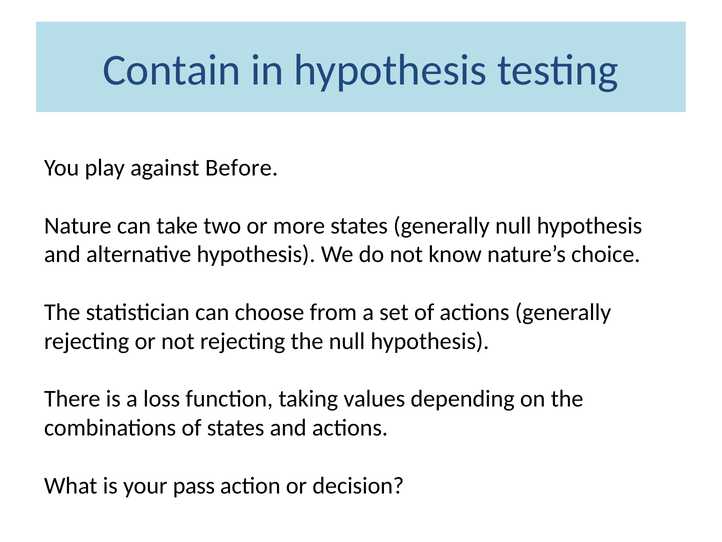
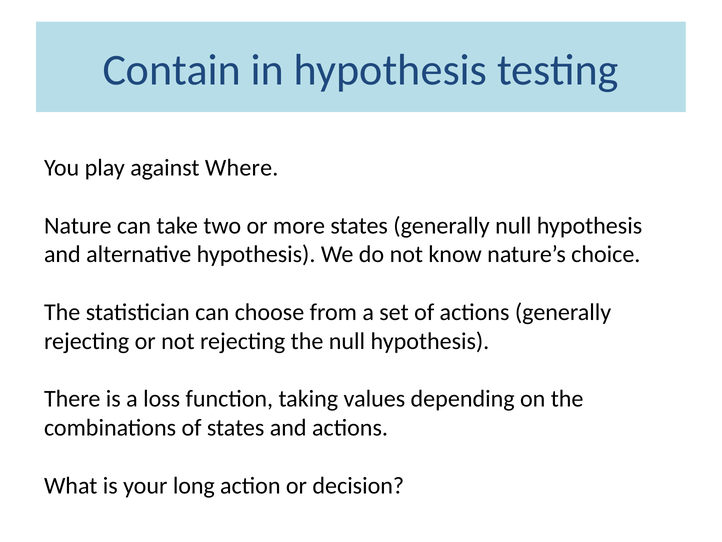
Before: Before -> Where (242, 168)
pass: pass -> long (194, 485)
